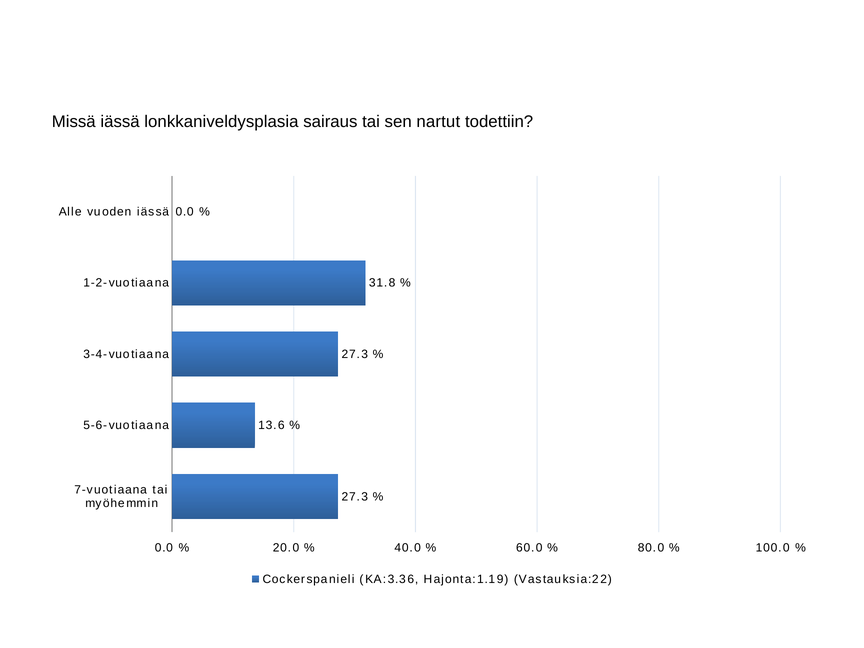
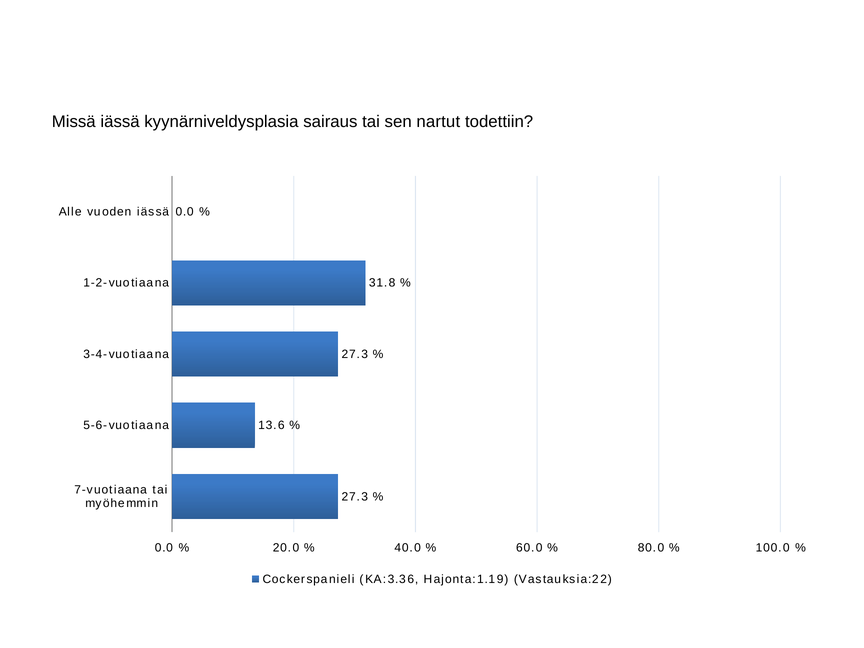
lonkkaniveldysplasia: lonkkaniveldysplasia -> kyynärniveldysplasia (221, 122)
